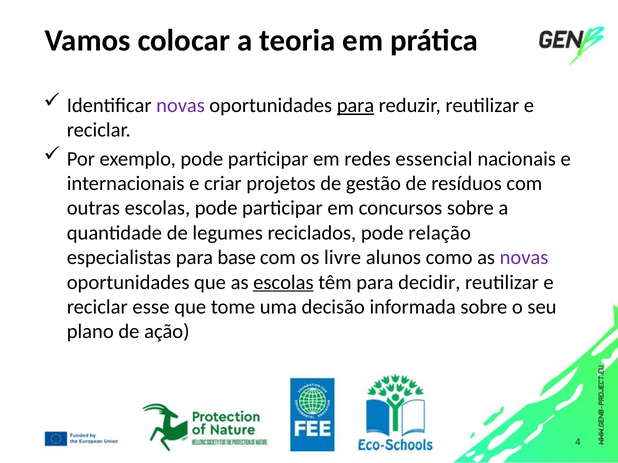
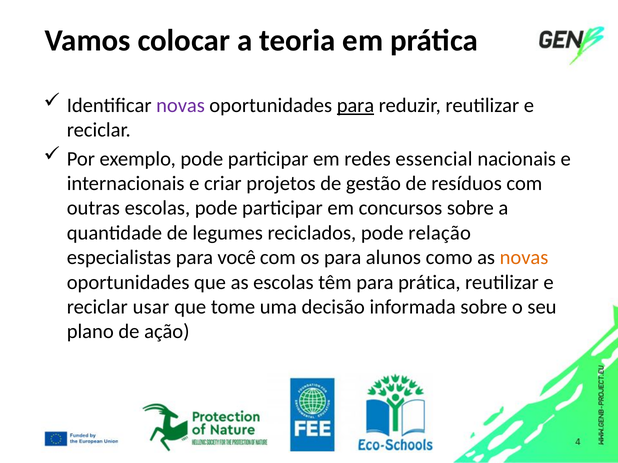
base: base -> você (237, 258)
os livre: livre -> para (343, 258)
novas colour: purple -> orange (524, 258)
escolas underline: present -> none (283, 283)
para decidir: decidir -> prática (429, 283)
esse: esse -> usar (151, 307)
